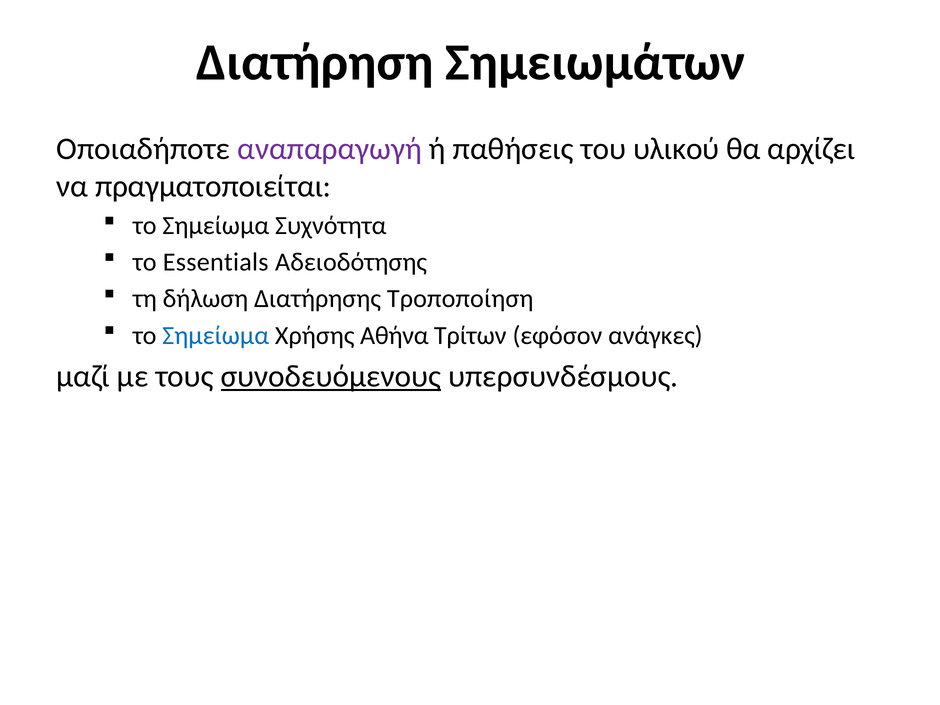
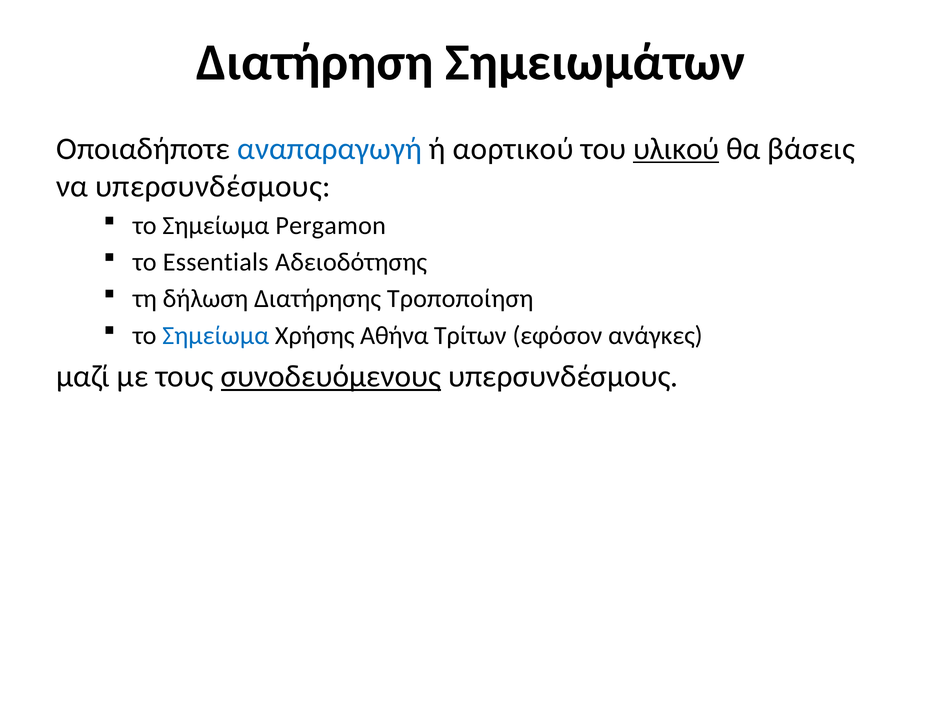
αναπαραγωγή colour: purple -> blue (330, 149)
παθήσεις: παθήσεις -> αορτικού (513, 149)
υλικού underline: none -> present (676, 149)
αρχίζει: αρχίζει -> βάσεις (811, 149)
να πραγματοποιείται: πραγματοποιείται -> υπερσυνδέσμους (213, 186)
Συχνότητα: Συχνότητα -> Pergamon (331, 226)
